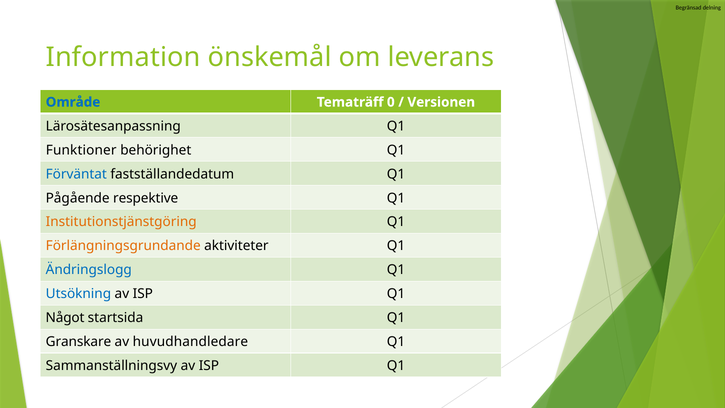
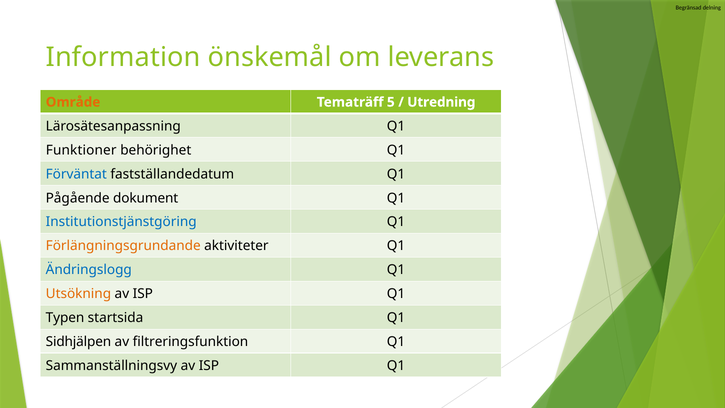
Område colour: blue -> orange (73, 102)
0: 0 -> 5 (391, 102)
Versionen: Versionen -> Utredning (441, 102)
respektive: respektive -> dokument (146, 198)
Institutionstjänstgöring colour: orange -> blue (121, 222)
Utsökning colour: blue -> orange (78, 294)
Något: Något -> Typen (65, 318)
Granskare: Granskare -> Sidhjälpen (78, 342)
huvudhandledare: huvudhandledare -> filtreringsfunktion (190, 342)
